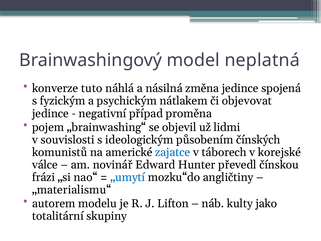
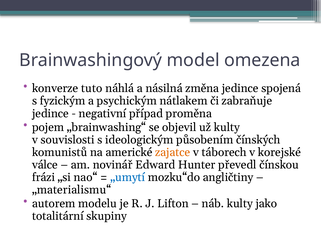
neplatná: neplatná -> omezena (262, 60)
objevovat: objevovat -> zabraňuje (247, 101)
už lidmi: lidmi -> kulty (227, 127)
zajatce colour: blue -> orange (173, 152)
